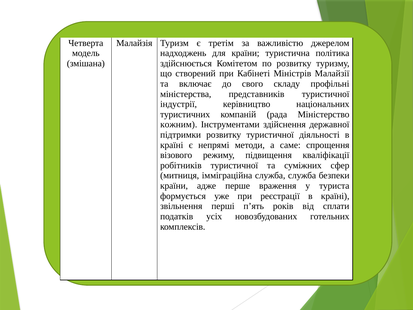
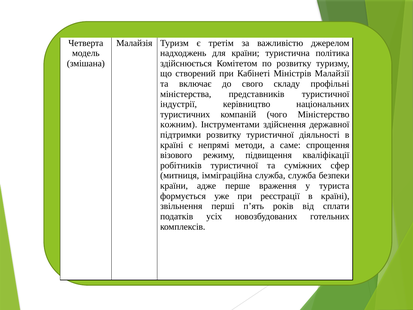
рада: рада -> чого (277, 114)
